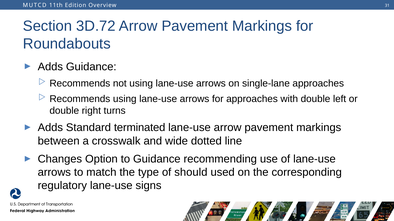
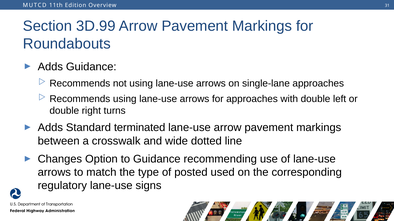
3D.72: 3D.72 -> 3D.99 (96, 26)
should: should -> posted (191, 173)
